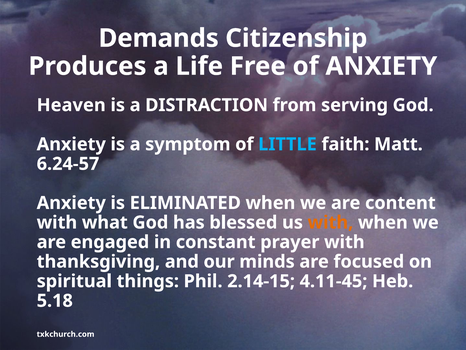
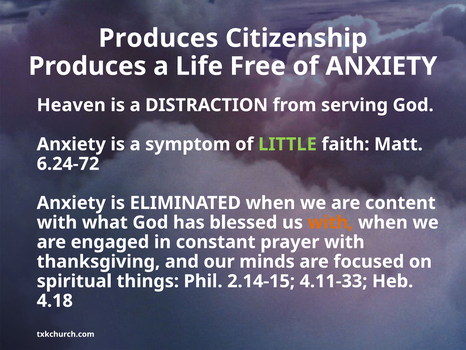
Demands: Demands -> Produces (158, 38)
LITTLE colour: light blue -> light green (287, 144)
6.24-57: 6.24-57 -> 6.24-72 (68, 164)
4.11-45: 4.11-45 -> 4.11-33 (334, 281)
5.18: 5.18 -> 4.18 (55, 300)
